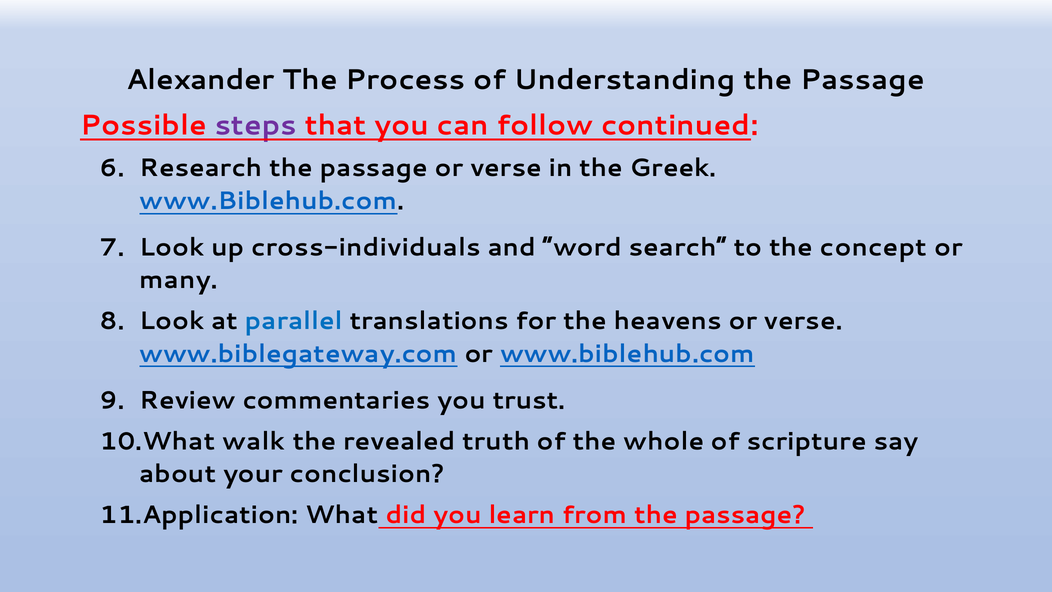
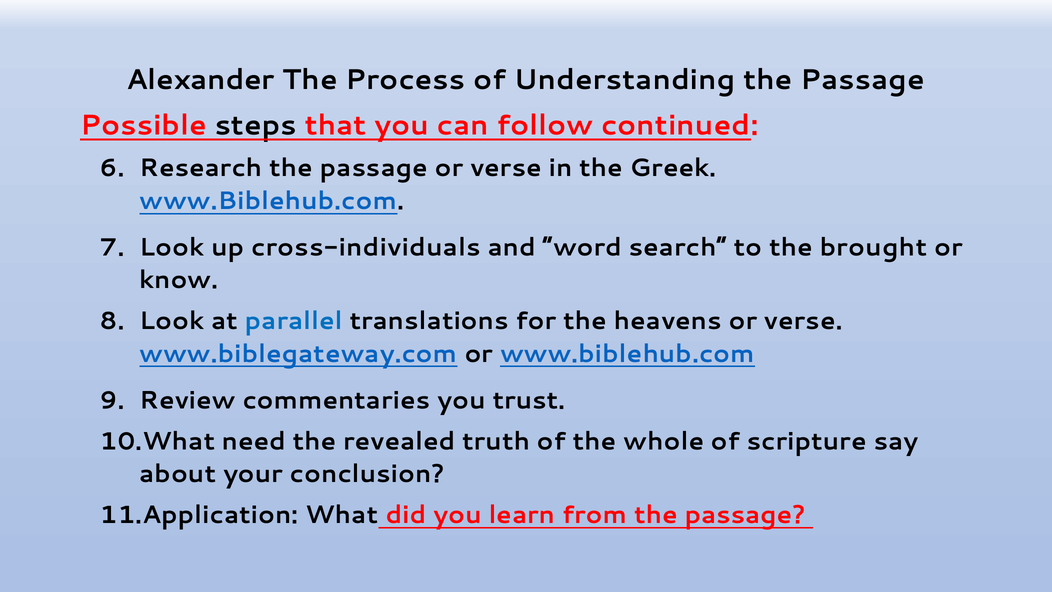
steps colour: purple -> black (256, 125)
concept: concept -> brought (873, 247)
many: many -> know (179, 280)
walk: walk -> need (254, 441)
